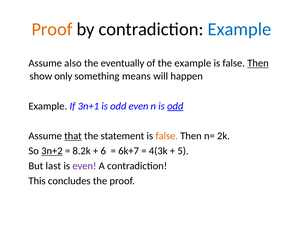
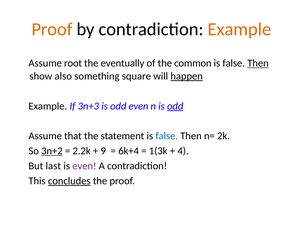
Example colour: blue -> orange (239, 29)
also: also -> root (73, 63)
the example: example -> common (193, 63)
only: only -> also (63, 76)
means: means -> square (136, 76)
happen underline: none -> present (187, 76)
3n+1: 3n+1 -> 3n+3 (88, 106)
that underline: present -> none (73, 136)
false colour: orange -> blue (167, 136)
8.2k: 8.2k -> 2.2k (82, 151)
6: 6 -> 9 (103, 151)
6k+7: 6k+7 -> 6k+4 (129, 151)
4(3k: 4(3k -> 1(3k (158, 151)
5: 5 -> 4 (183, 151)
concludes underline: none -> present (69, 181)
